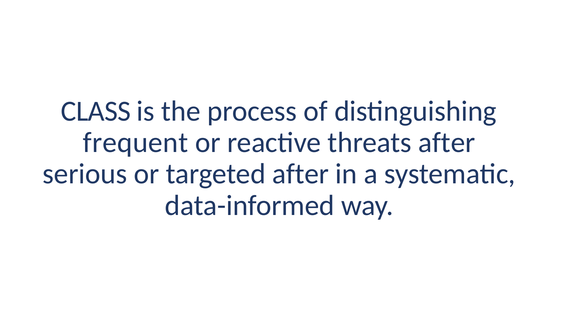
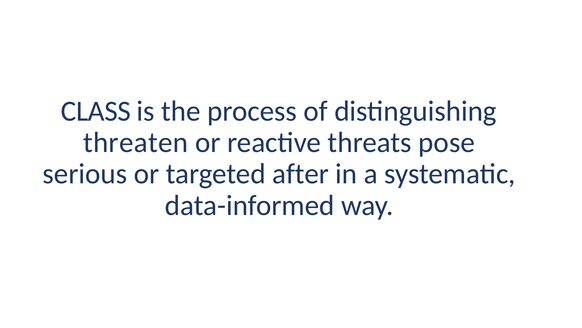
frequent: frequent -> threaten (136, 142)
threats after: after -> pose (447, 142)
